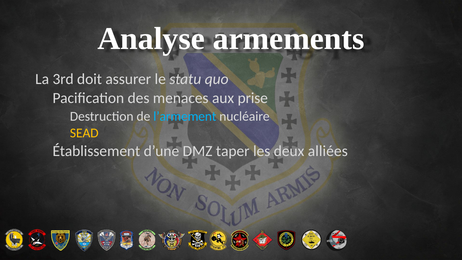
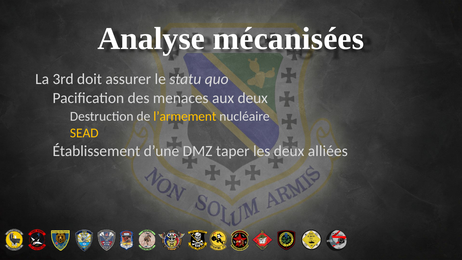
armements: armements -> mécanisées (289, 39)
aux prise: prise -> deux (253, 98)
l’armement colour: light blue -> yellow (185, 116)
